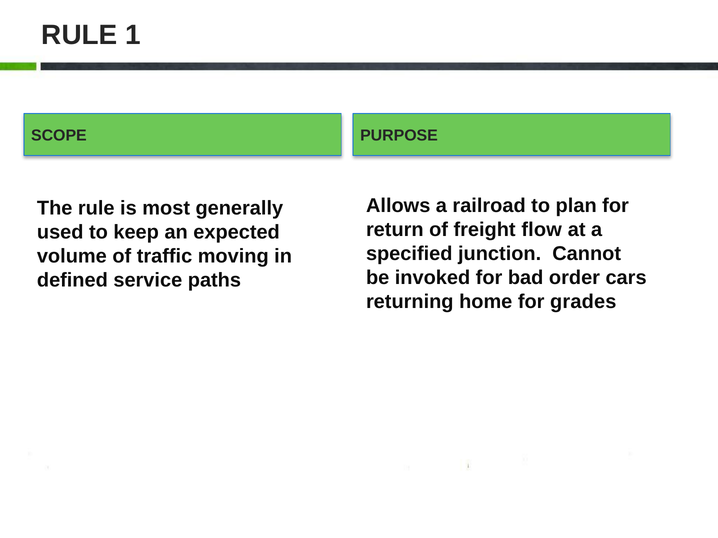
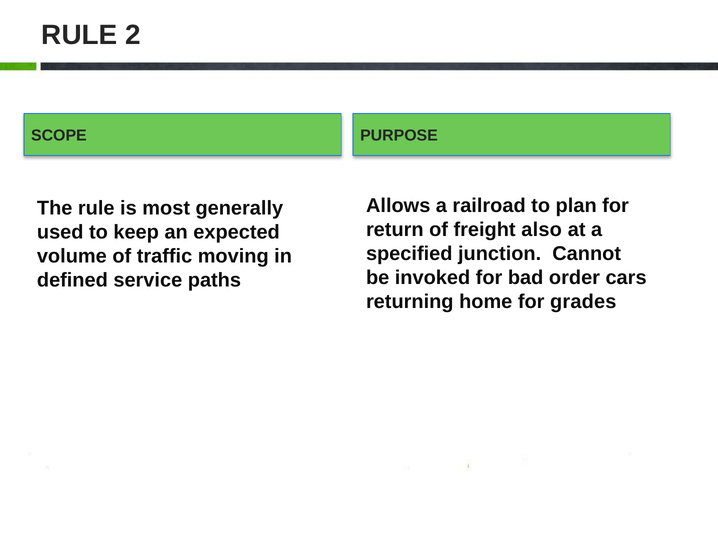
1: 1 -> 2 (133, 35)
flow: flow -> also (542, 230)
